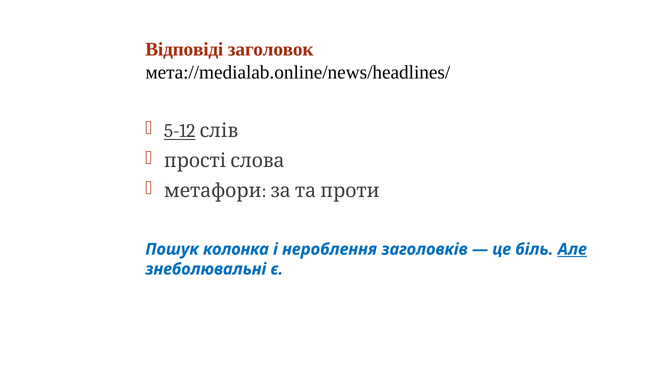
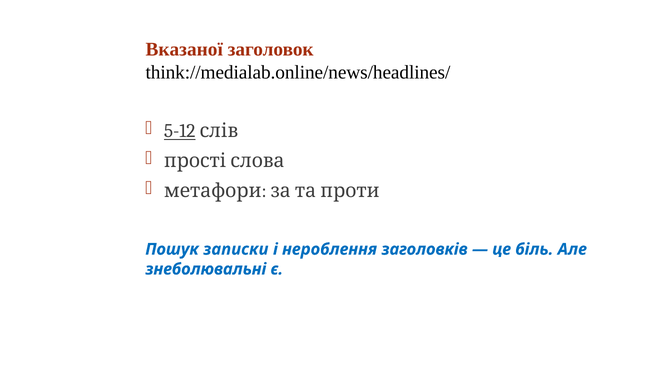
Відповіді: Відповіді -> Вказаної (184, 49)
мета://medialab.online/news/headlines/: мета://medialab.online/news/headlines/ -> think://medialab.online/news/headlines/ (298, 72)
колонка: колонка -> записки (236, 249)
Але underline: present -> none (572, 249)
